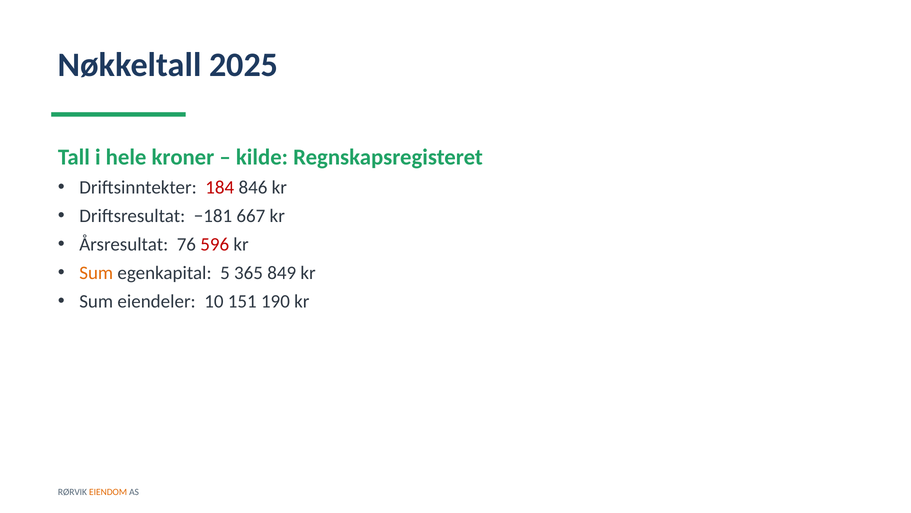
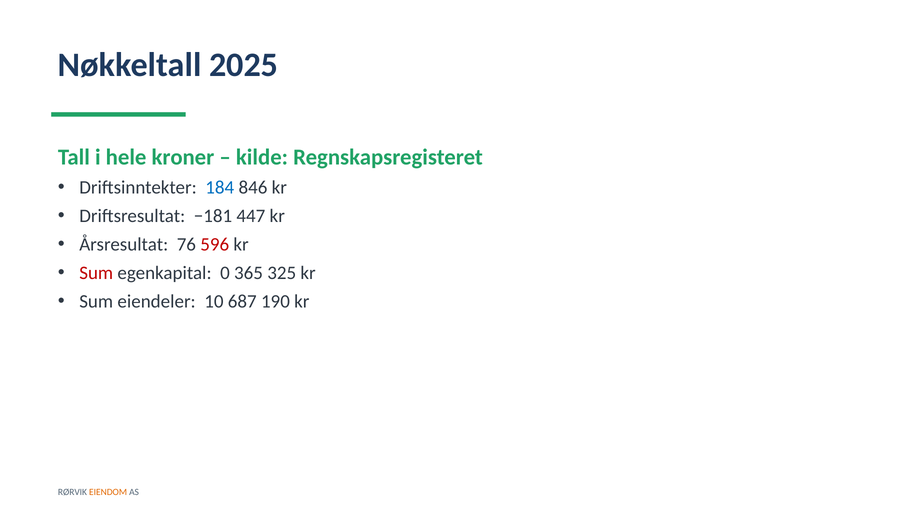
184 colour: red -> blue (220, 187)
667: 667 -> 447 (251, 216)
Sum colour: orange -> red (96, 273)
5: 5 -> 0 (225, 273)
849: 849 -> 325 (282, 273)
151: 151 -> 687 (242, 301)
